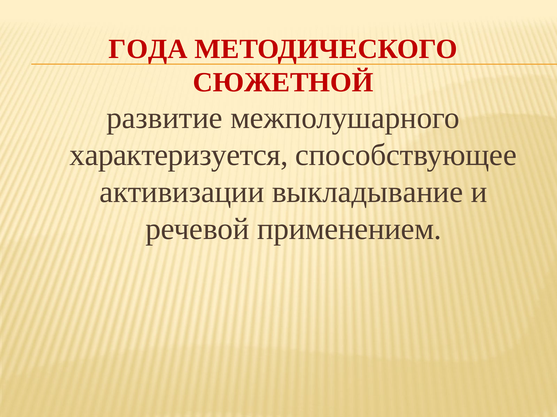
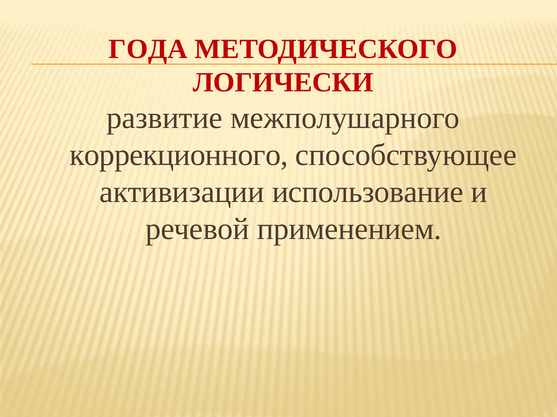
СЮЖЕТНОЙ: СЮЖЕТНОЙ -> ЛОГИЧЕСКИ (283, 83)
характеризуется: характеризуется -> коррекционного (179, 155)
выкладывание: выкладывание -> использование (368, 192)
